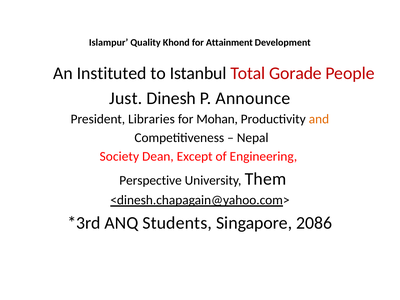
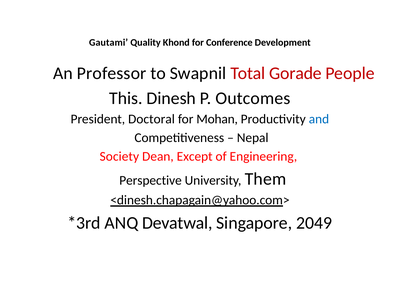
Islampur: Islampur -> Gautami (109, 43)
Attainment: Attainment -> Conference (229, 43)
Instituted: Instituted -> Professor (112, 73)
Istanbul: Istanbul -> Swapnil (198, 73)
Just: Just -> This (126, 98)
Announce: Announce -> Outcomes (253, 98)
Libraries: Libraries -> Doctoral (152, 119)
and colour: orange -> blue (319, 119)
Students: Students -> Devatwal (177, 223)
2086: 2086 -> 2049 (314, 223)
